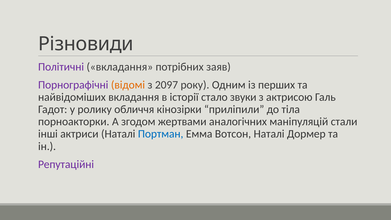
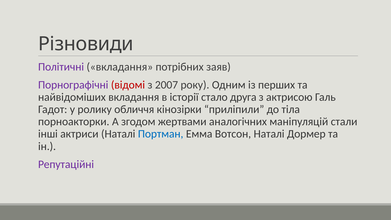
відомі colour: orange -> red (128, 85)
2097: 2097 -> 2007 (166, 85)
звуки: звуки -> друга (243, 97)
